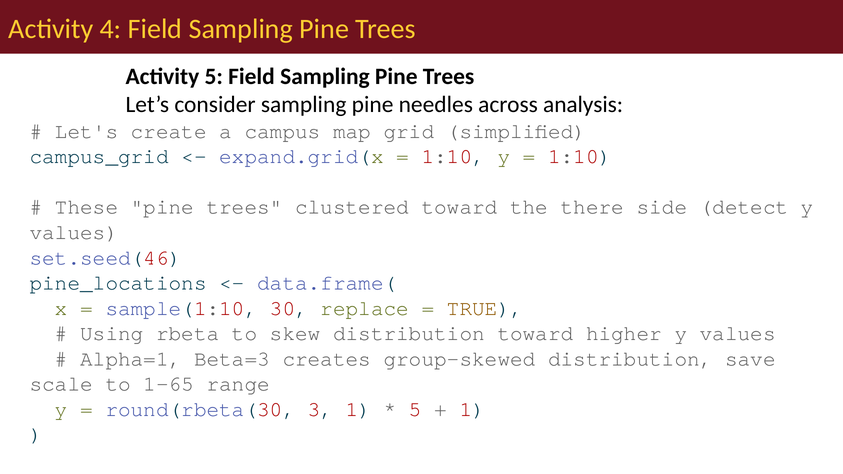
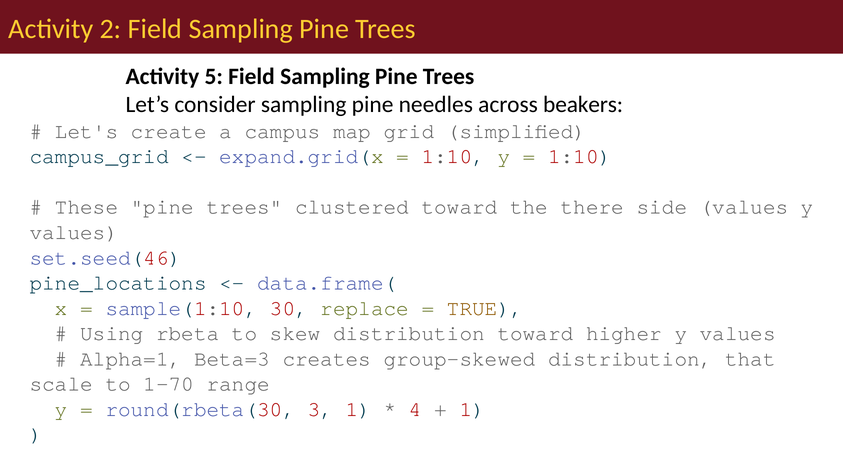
Activity 4: 4 -> 2 (111, 29)
analysis: analysis -> beakers (583, 105)
side detect: detect -> values (744, 207)
save: save -> that (750, 359)
1-65: 1-65 -> 1-70 (169, 384)
5: 5 -> 4 (415, 409)
